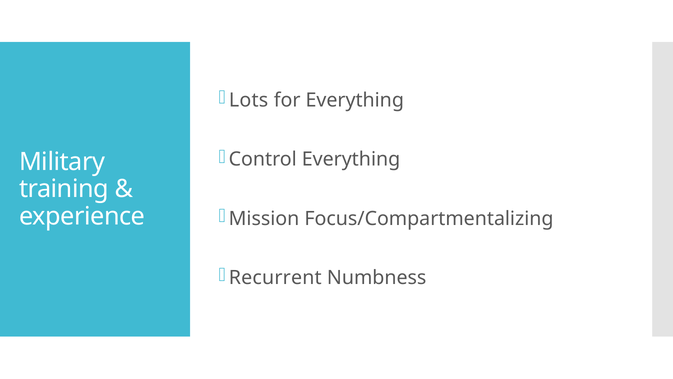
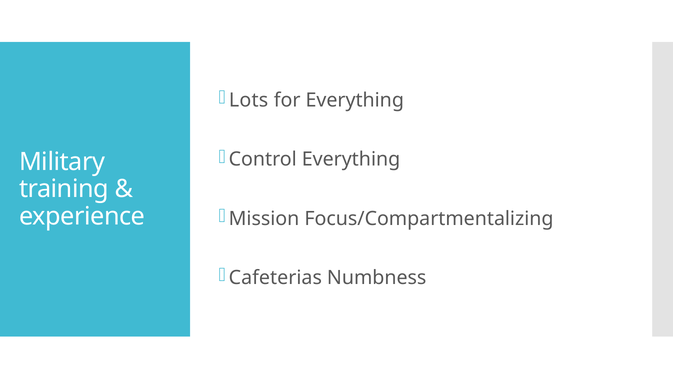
Recurrent: Recurrent -> Cafeterias (275, 278)
